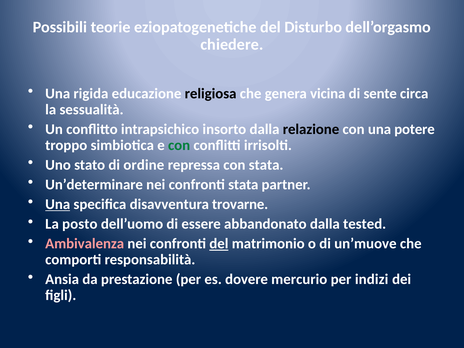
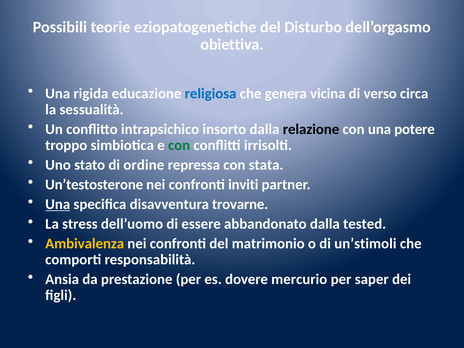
chiedere: chiedere -> obiettiva (232, 44)
religiosa colour: black -> blue (211, 93)
sente: sente -> verso (380, 93)
Un’determinare: Un’determinare -> Un’testosterone (94, 185)
confronti stata: stata -> inviti (243, 185)
posto: posto -> stress (80, 224)
Ambivalenza colour: pink -> yellow (85, 244)
del underline: present -> none (219, 244)
un’muove: un’muove -> un’stimoli (365, 244)
indizi: indizi -> saper (372, 279)
